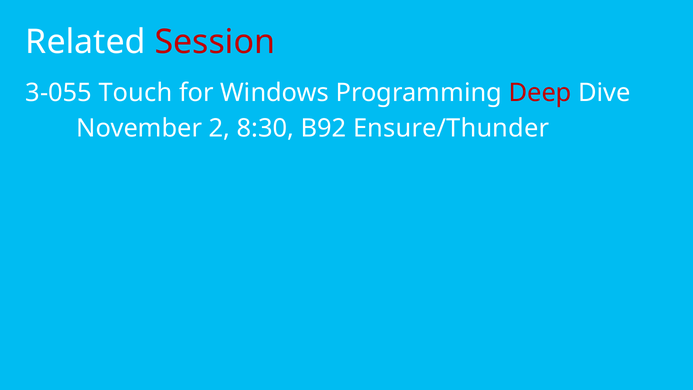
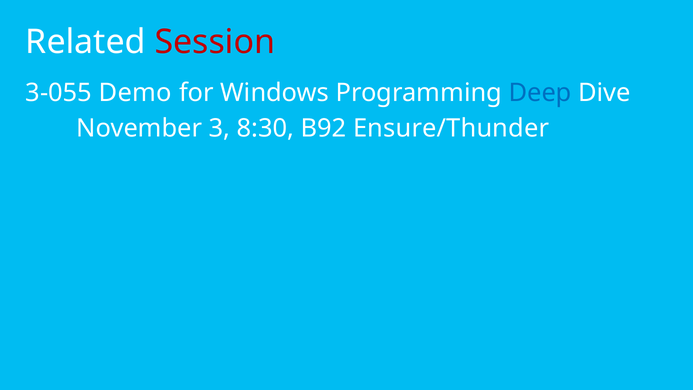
Touch: Touch -> Demo (135, 93)
Deep colour: red -> blue (540, 93)
2: 2 -> 3 (220, 128)
